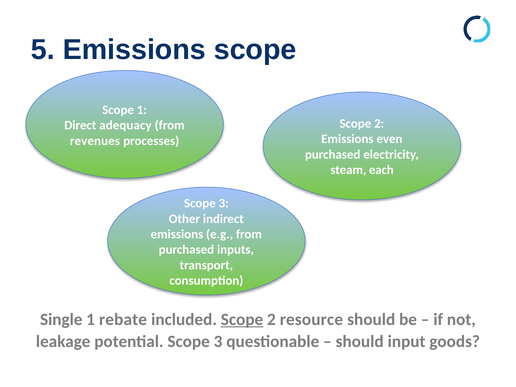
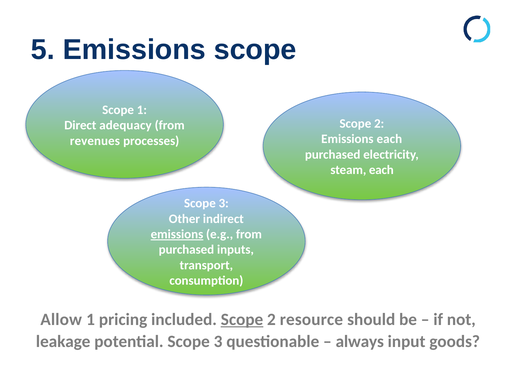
Emissions even: even -> each (389, 139)
emissions underline: none -> present (177, 234)
Single: Single -> Allow (61, 319)
rebate: rebate -> pricing (123, 319)
should: should -> always (360, 342)
